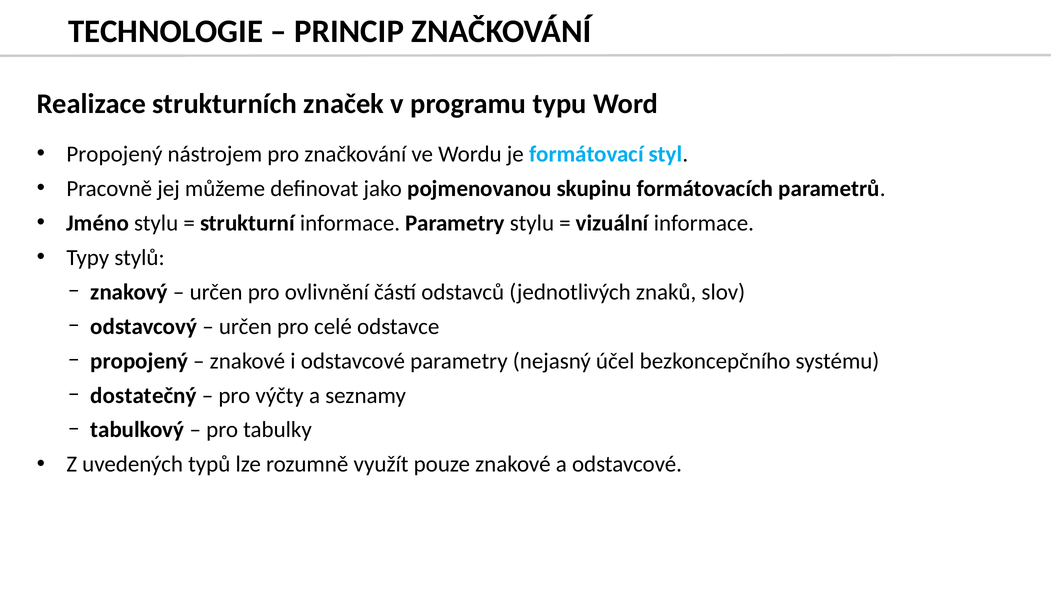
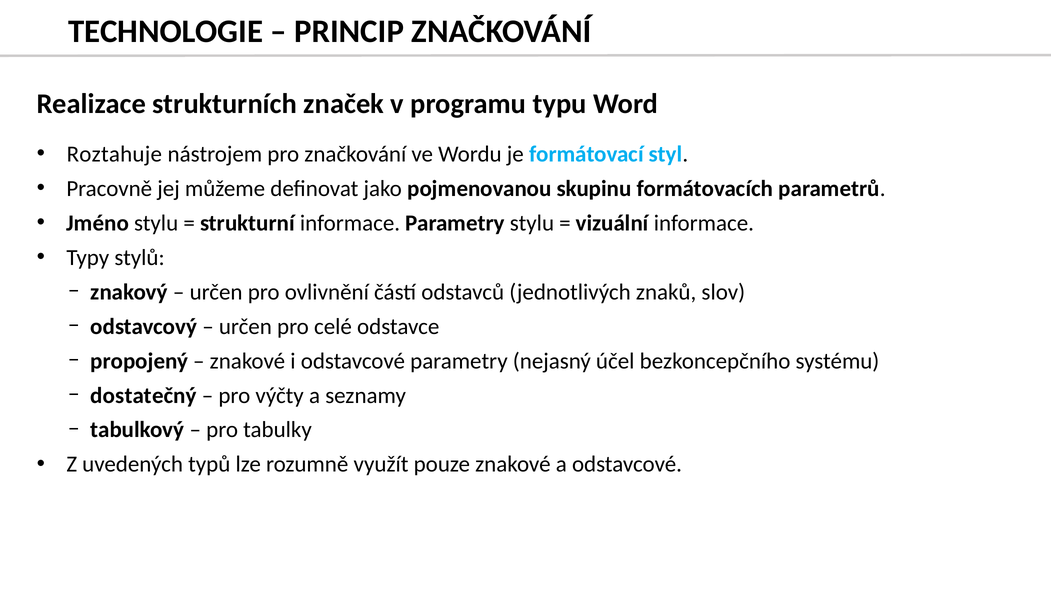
Propojený: Propojený -> Roztahuje (114, 154)
